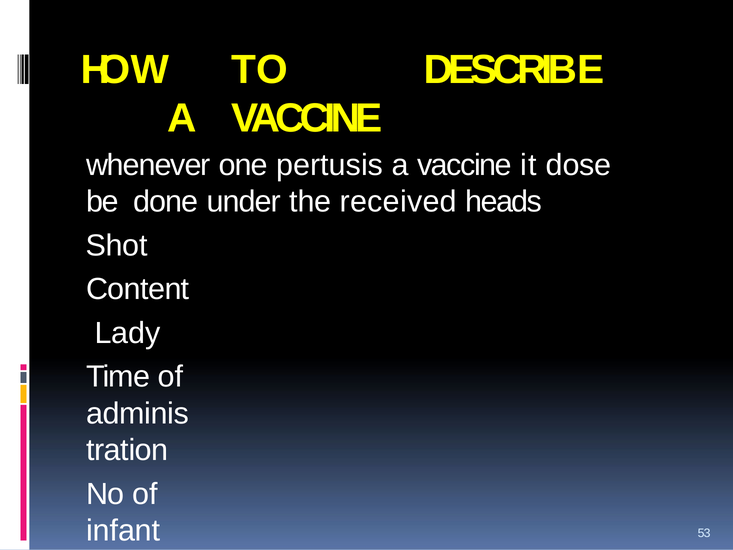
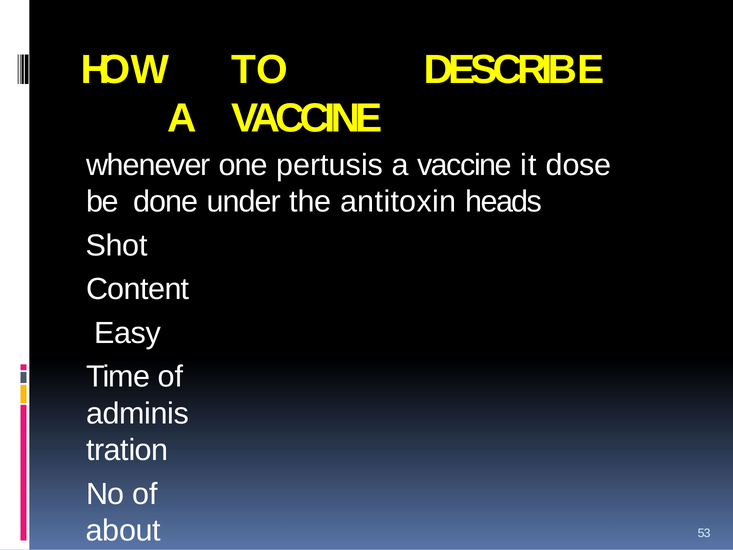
received: received -> antitoxin (398, 202)
Lady: Lady -> Easy (128, 333)
infant: infant -> about (123, 530)
